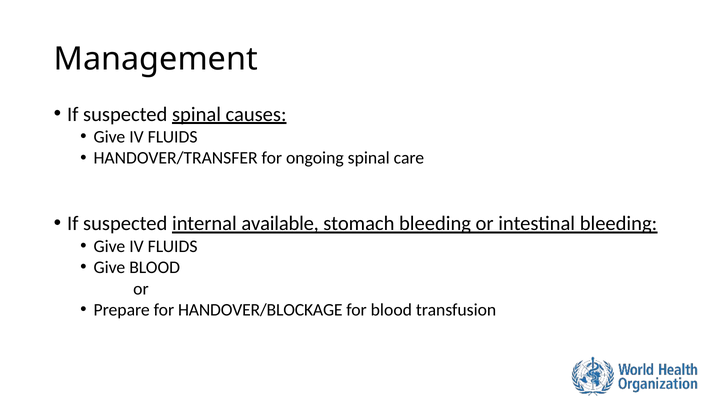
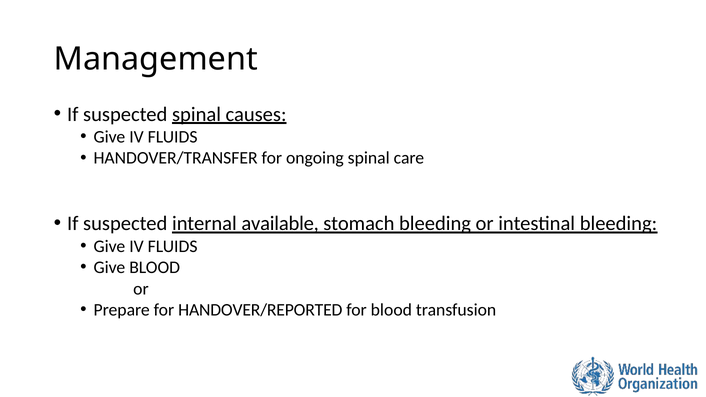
HANDOVER/BLOCKAGE: HANDOVER/BLOCKAGE -> HANDOVER/REPORTED (260, 310)
